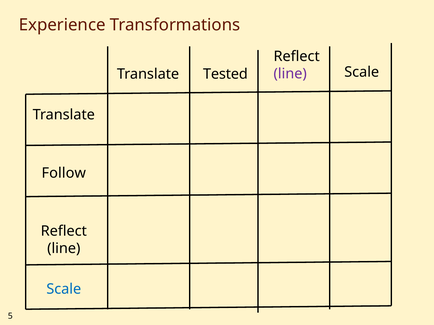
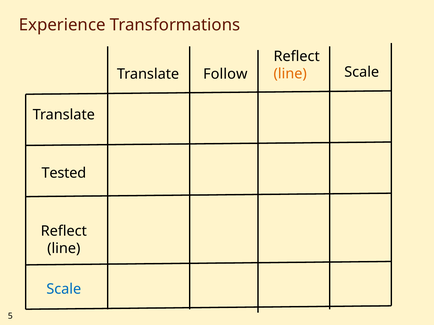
line colour: purple -> orange (290, 74)
Tested: Tested -> Follow (225, 74)
Follow: Follow -> Tested (64, 173)
